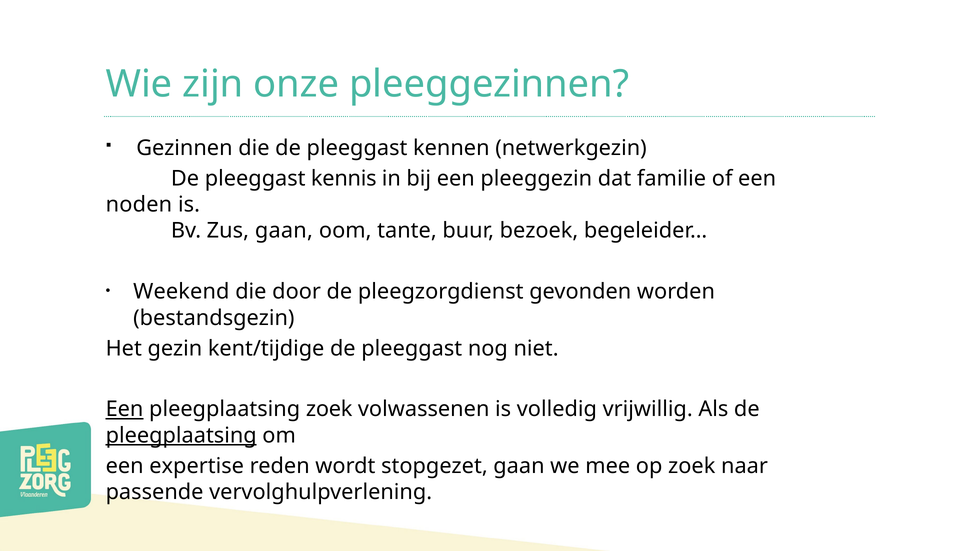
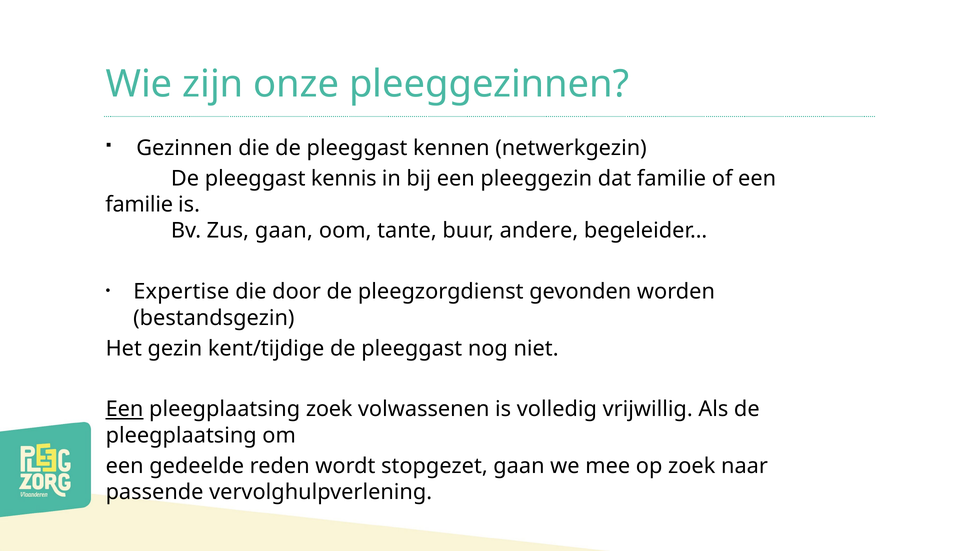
noden: noden -> familie (139, 205)
bezoek: bezoek -> andere (539, 231)
Weekend: Weekend -> Expertise (181, 292)
pleegplaatsing underline: present -> none (181, 436)
expertise: expertise -> gedeelde (197, 466)
